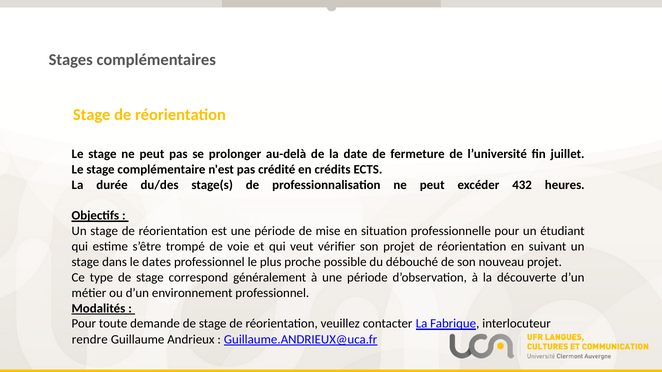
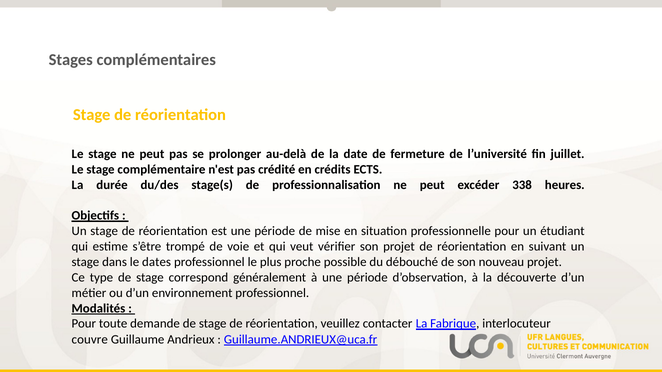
432: 432 -> 338 (522, 185)
rendre: rendre -> couvre (90, 340)
